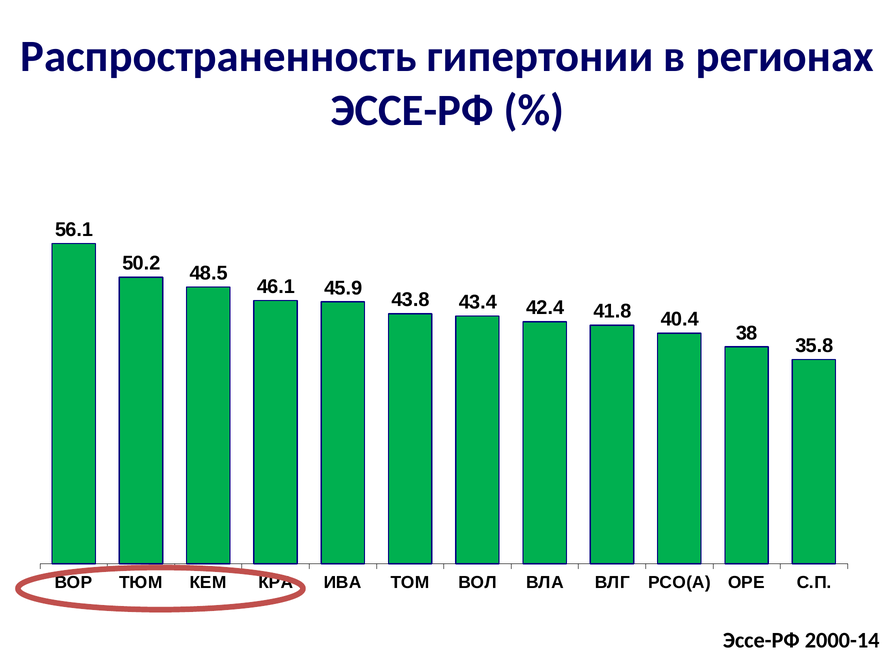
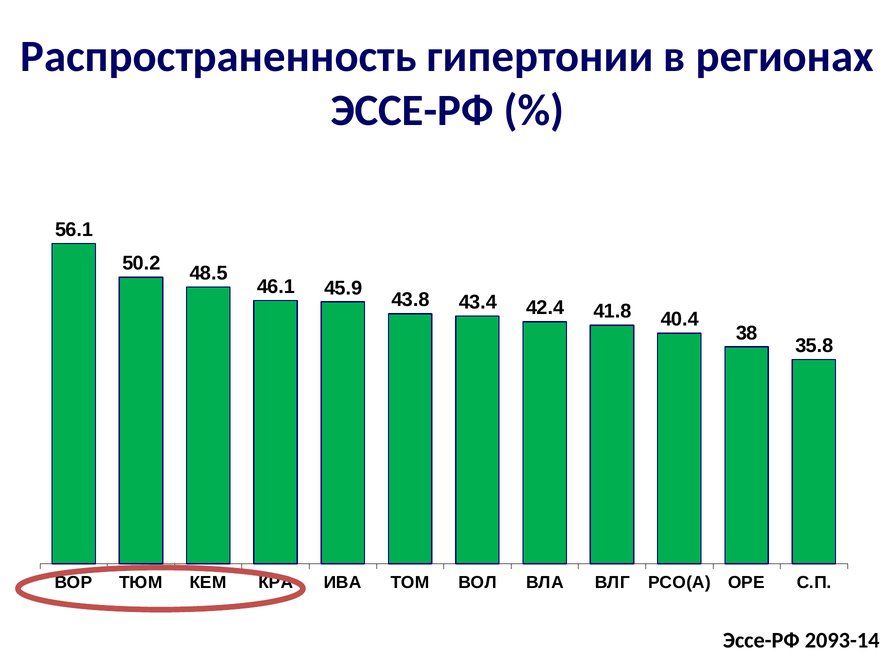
2000-14: 2000-14 -> 2093-14 (842, 640)
